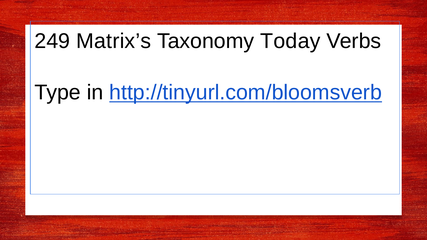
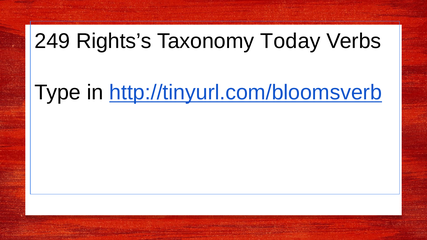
Matrix’s: Matrix’s -> Rights’s (114, 41)
